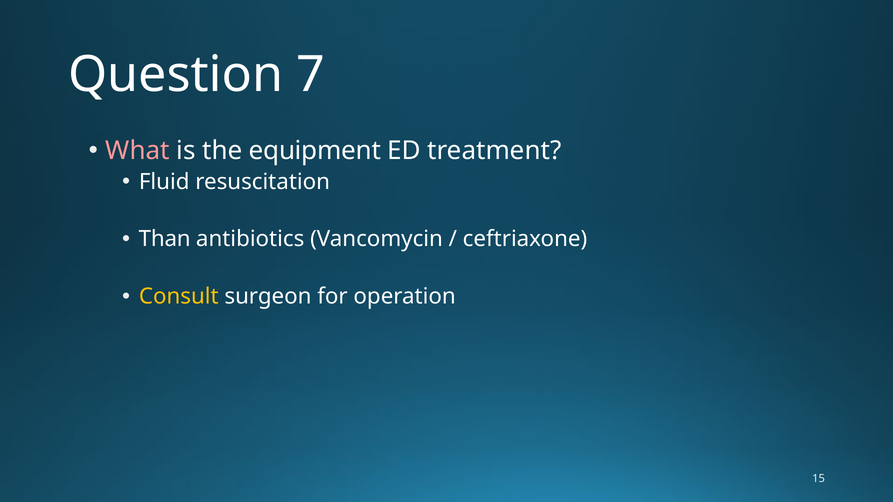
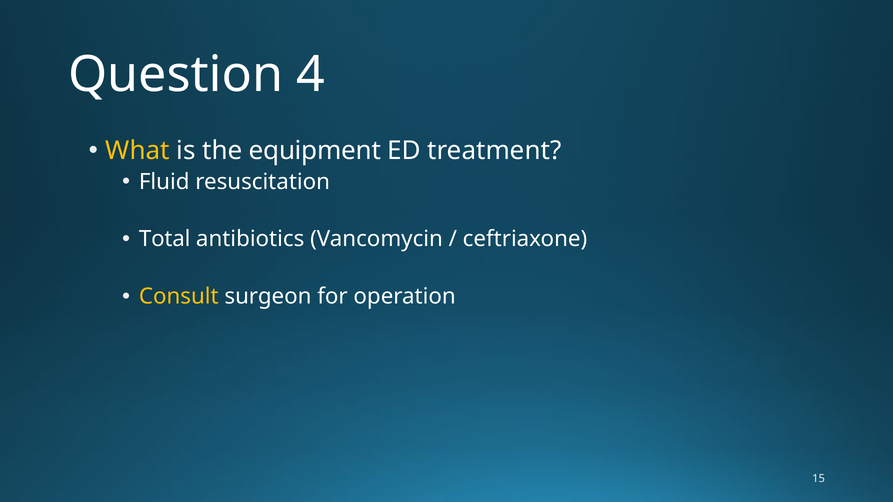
7: 7 -> 4 (311, 75)
What colour: pink -> yellow (138, 151)
Than: Than -> Total (165, 239)
